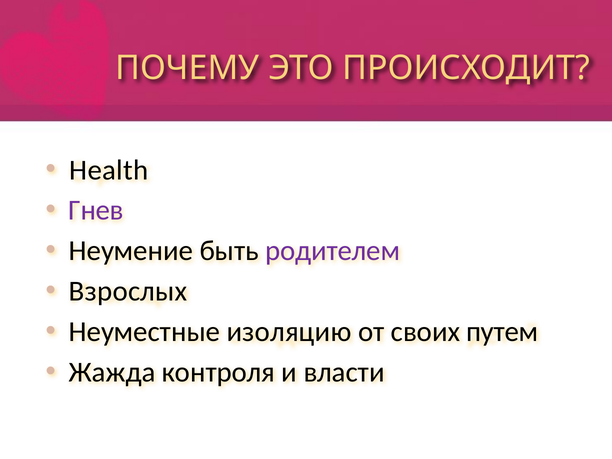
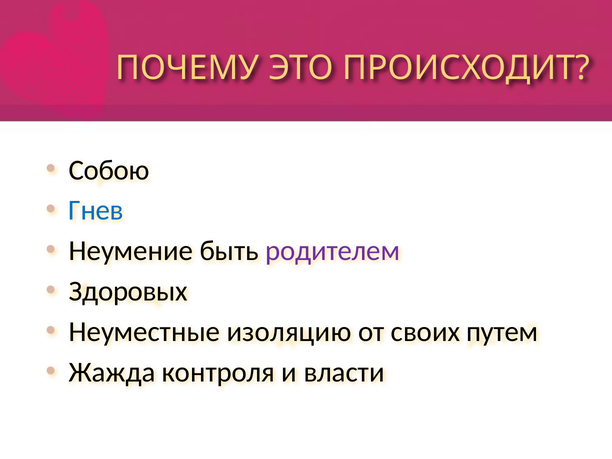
Health: Health -> Собою (109, 170)
Гнев colour: purple -> blue (96, 210)
Взрослых: Взрослых -> Здоровых (128, 291)
